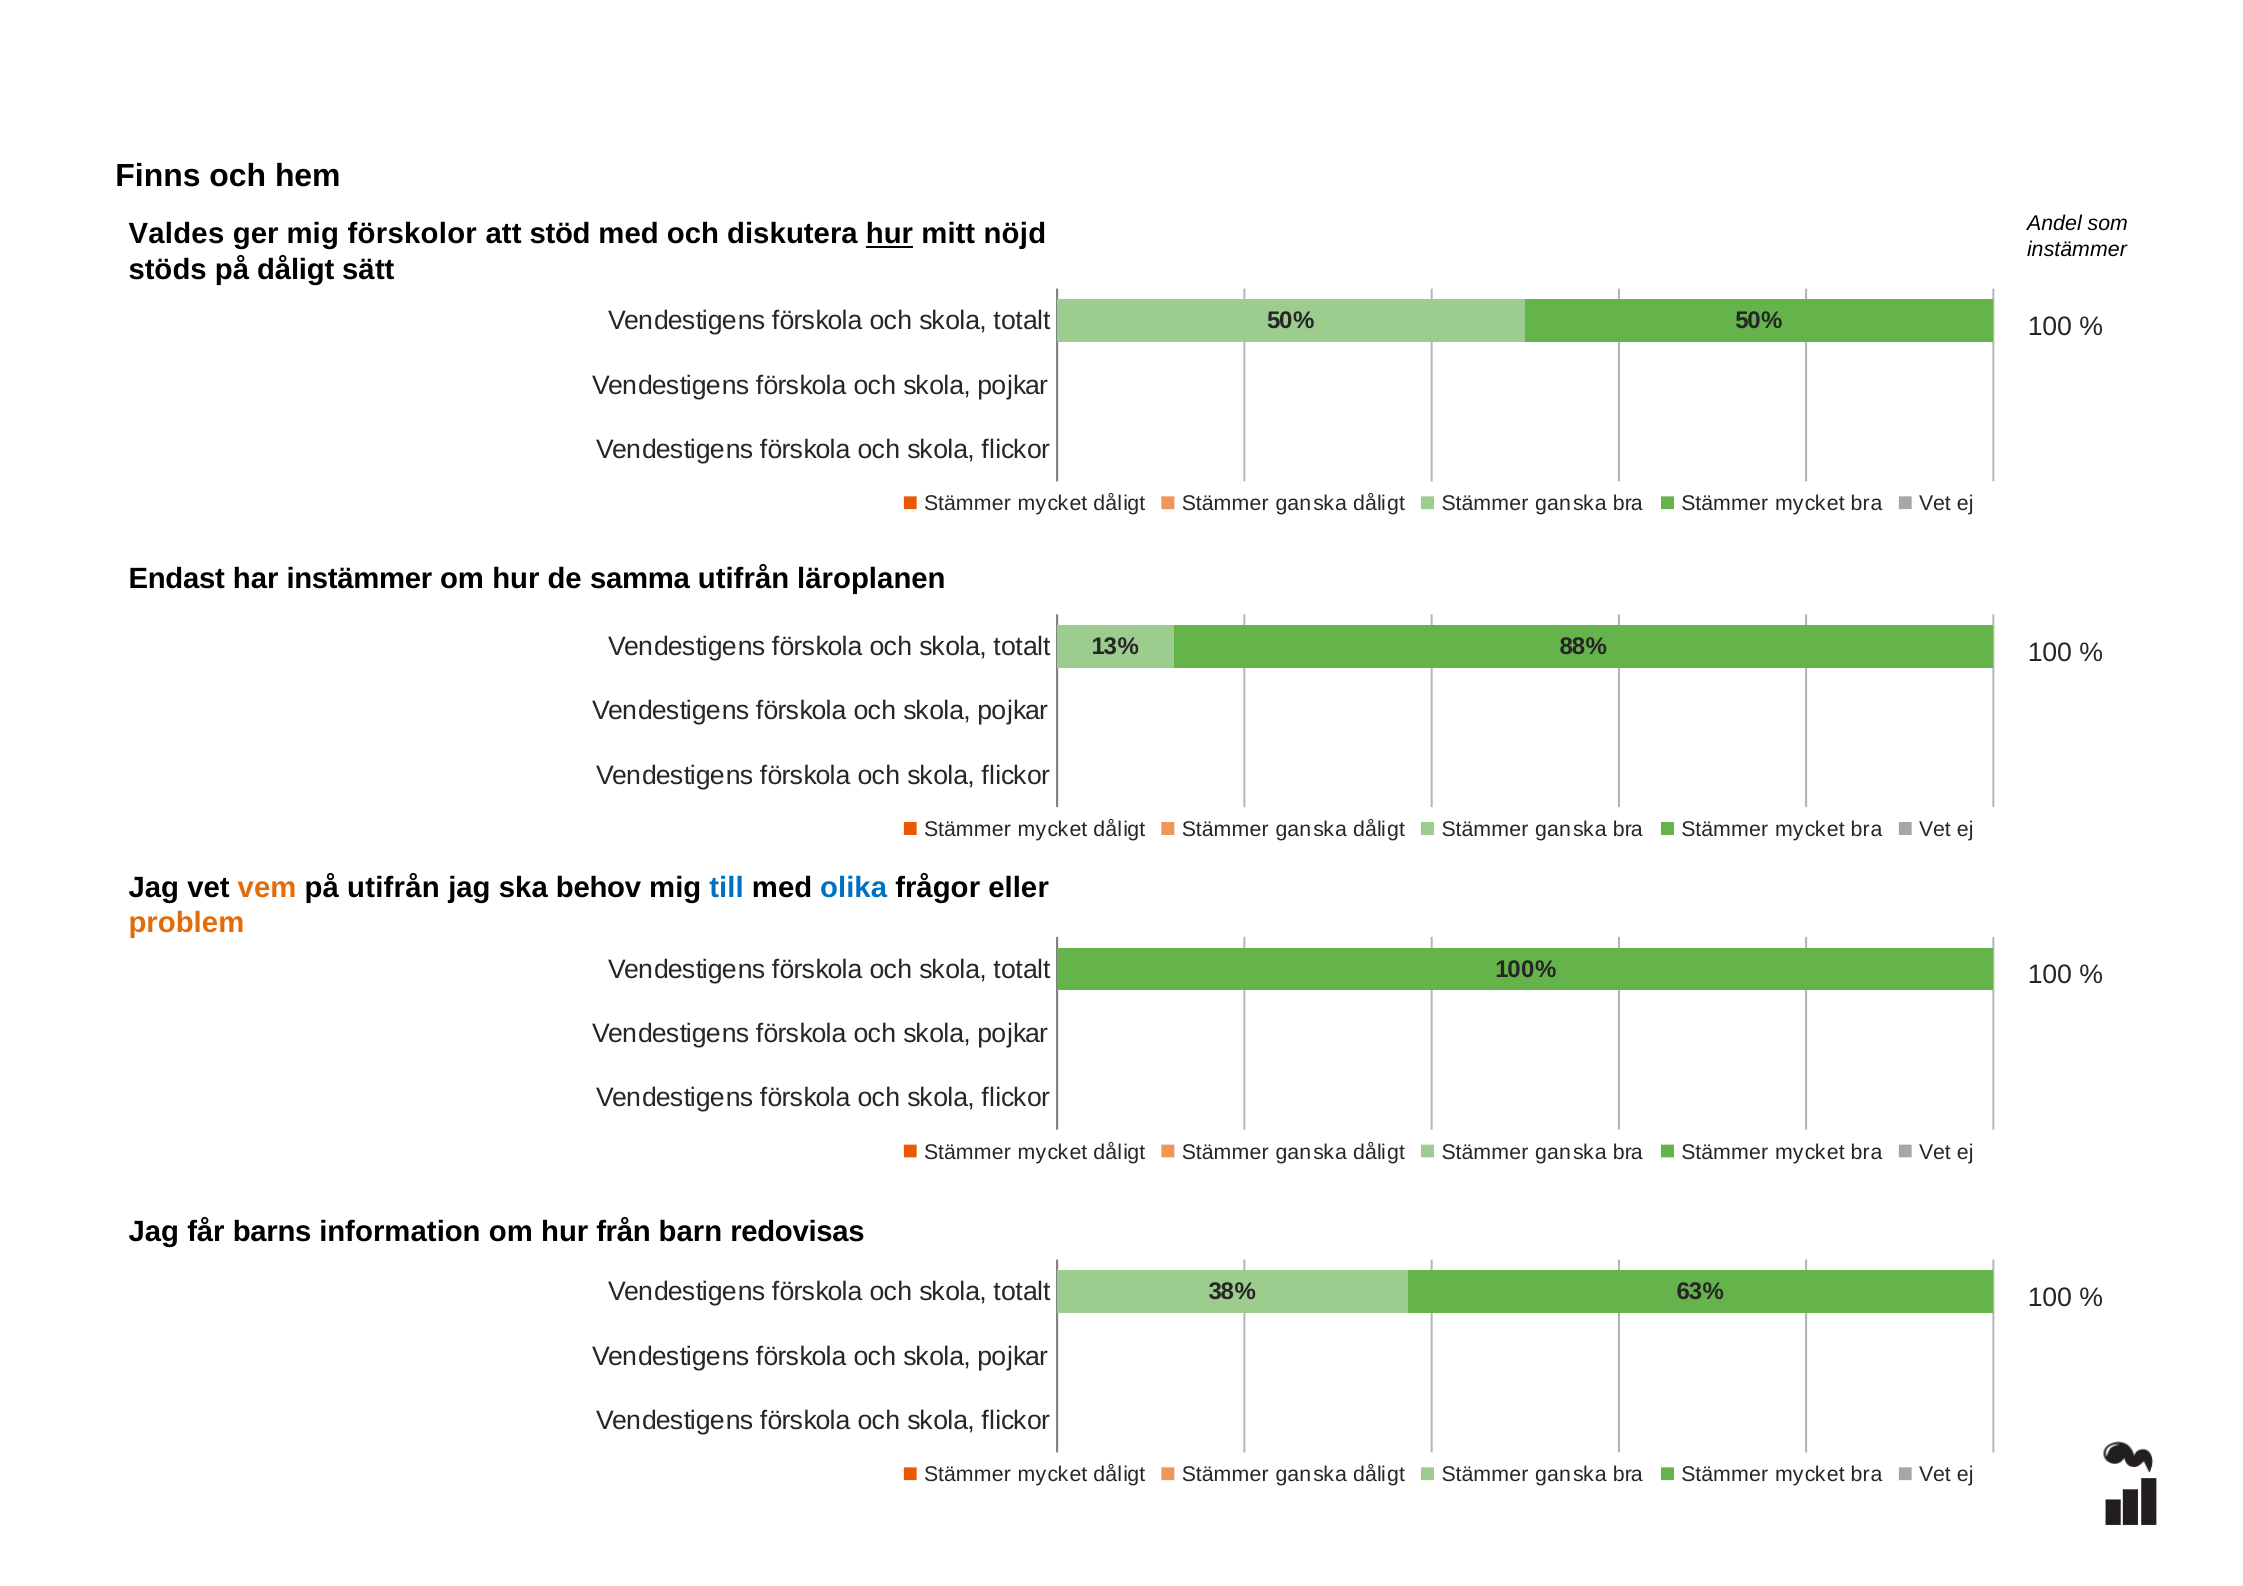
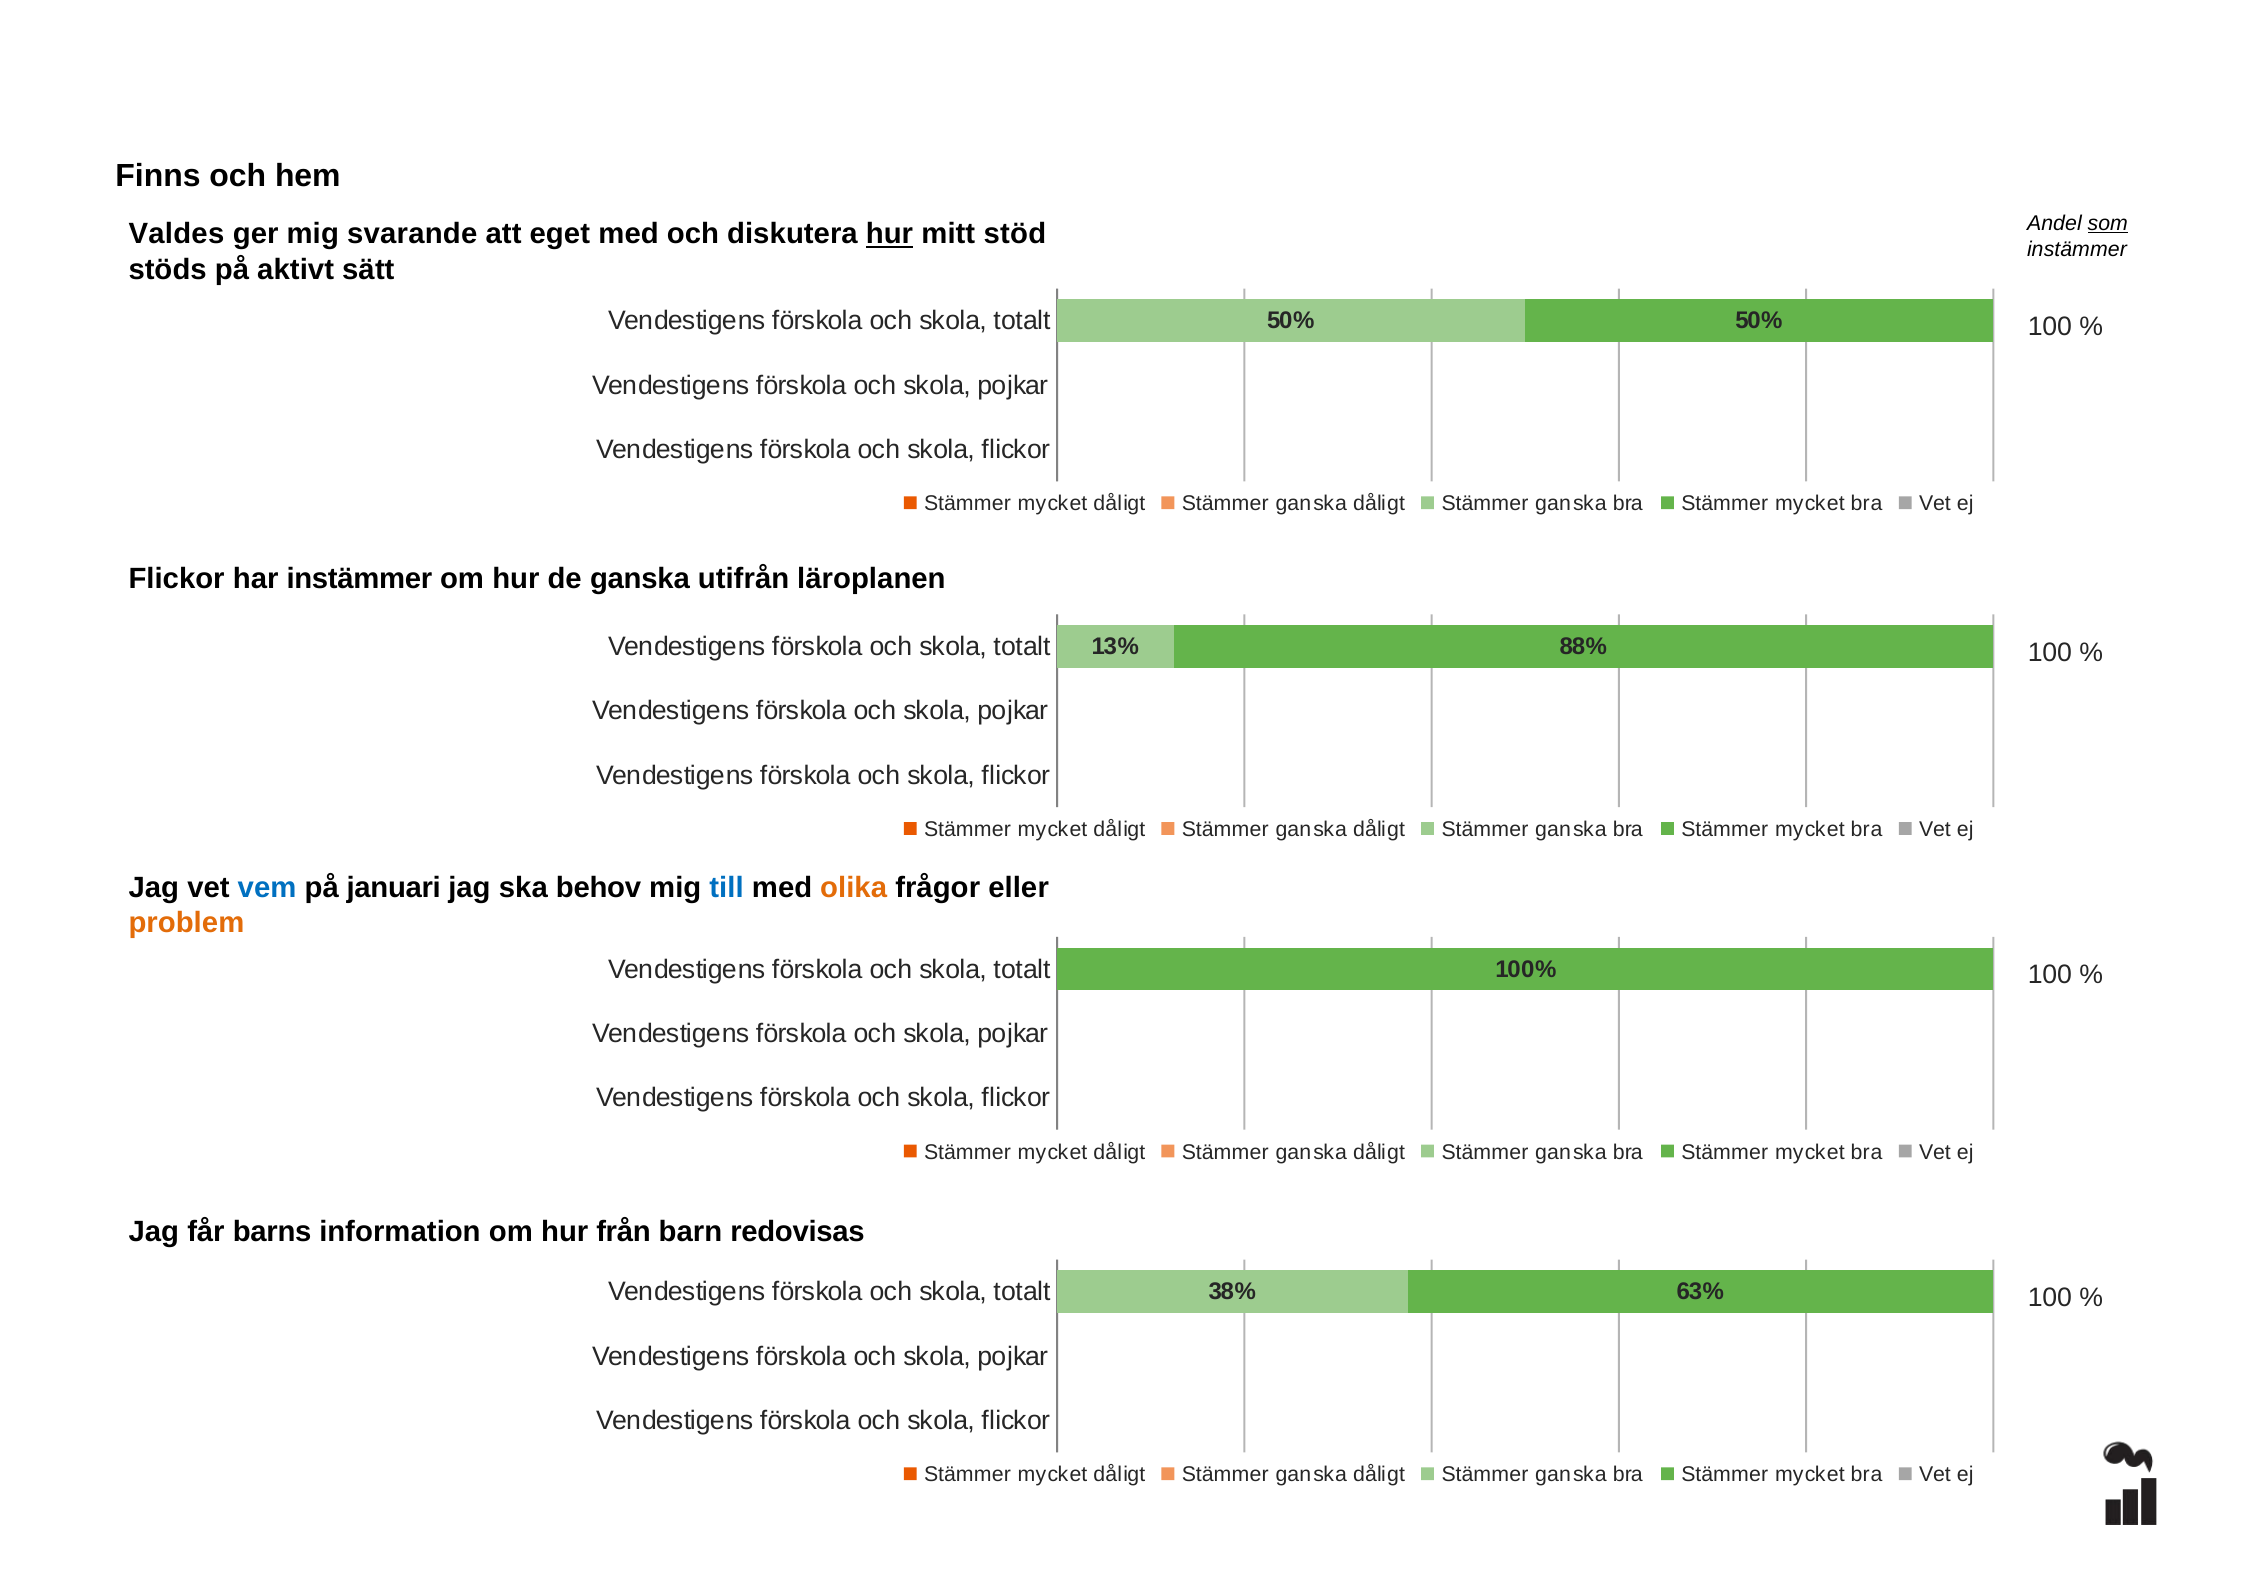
som underline: none -> present (2108, 224)
förskolor: förskolor -> svarande (412, 234)
stöd: stöd -> eget (560, 234)
nöjd: nöjd -> stöd (1015, 234)
på dåligt: dåligt -> aktivt (296, 269)
Endast: Endast -> Flickor (177, 579)
de samma: samma -> ganska (640, 579)
vem colour: orange -> blue (267, 888)
på utifrån: utifrån -> januari (394, 888)
olika colour: blue -> orange (854, 888)
